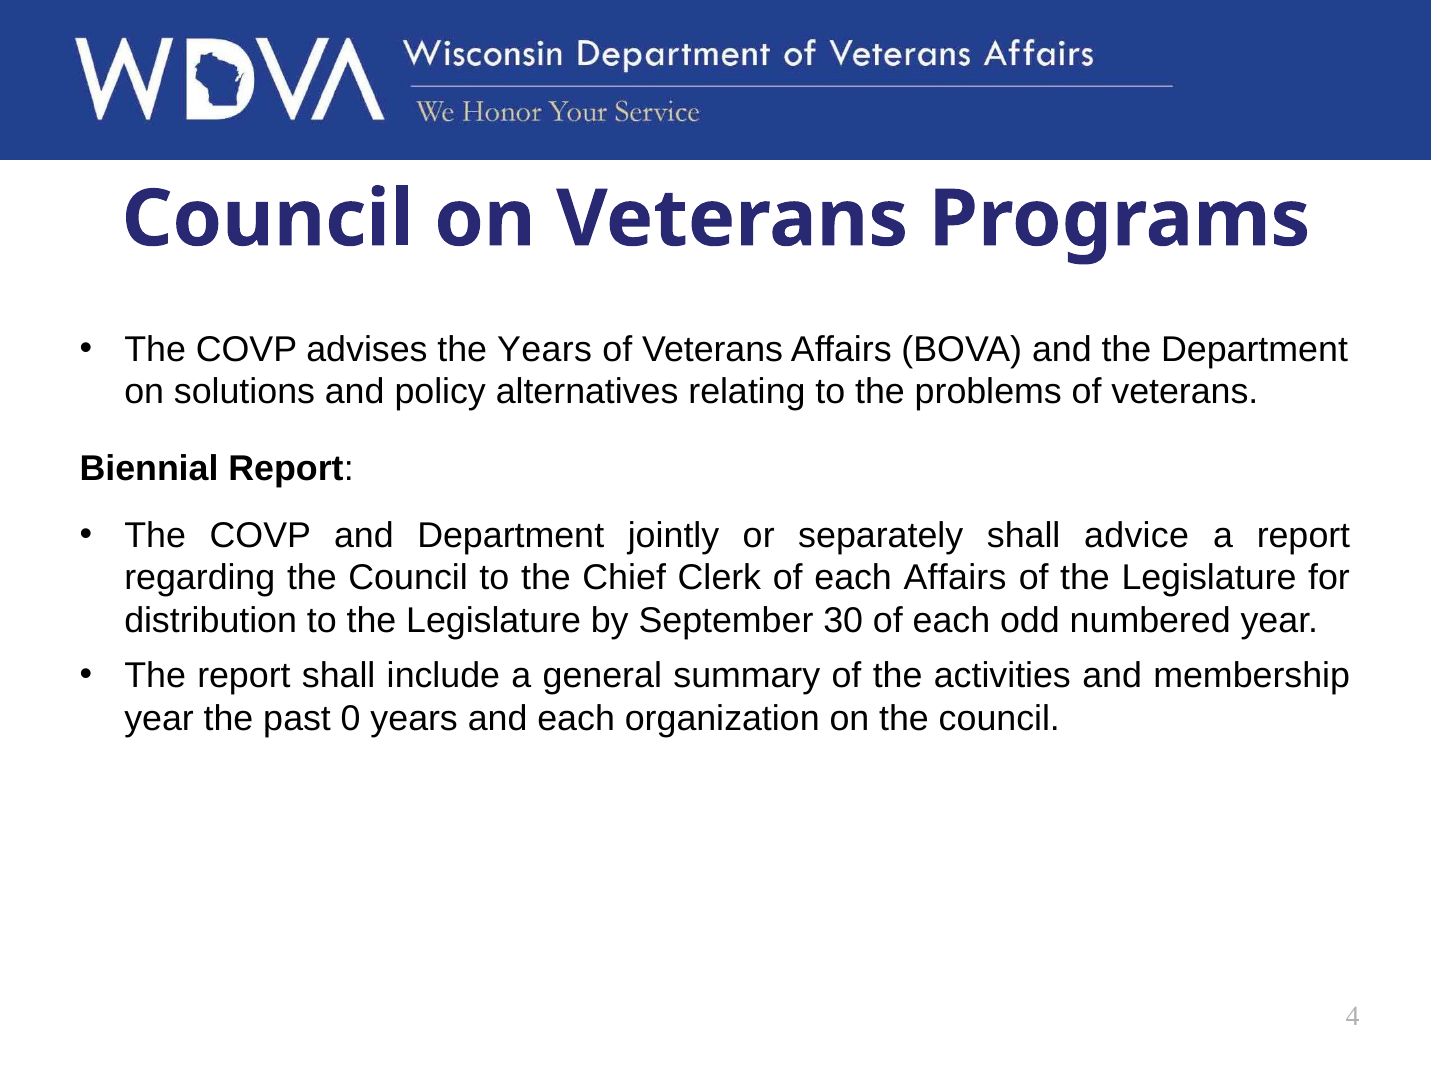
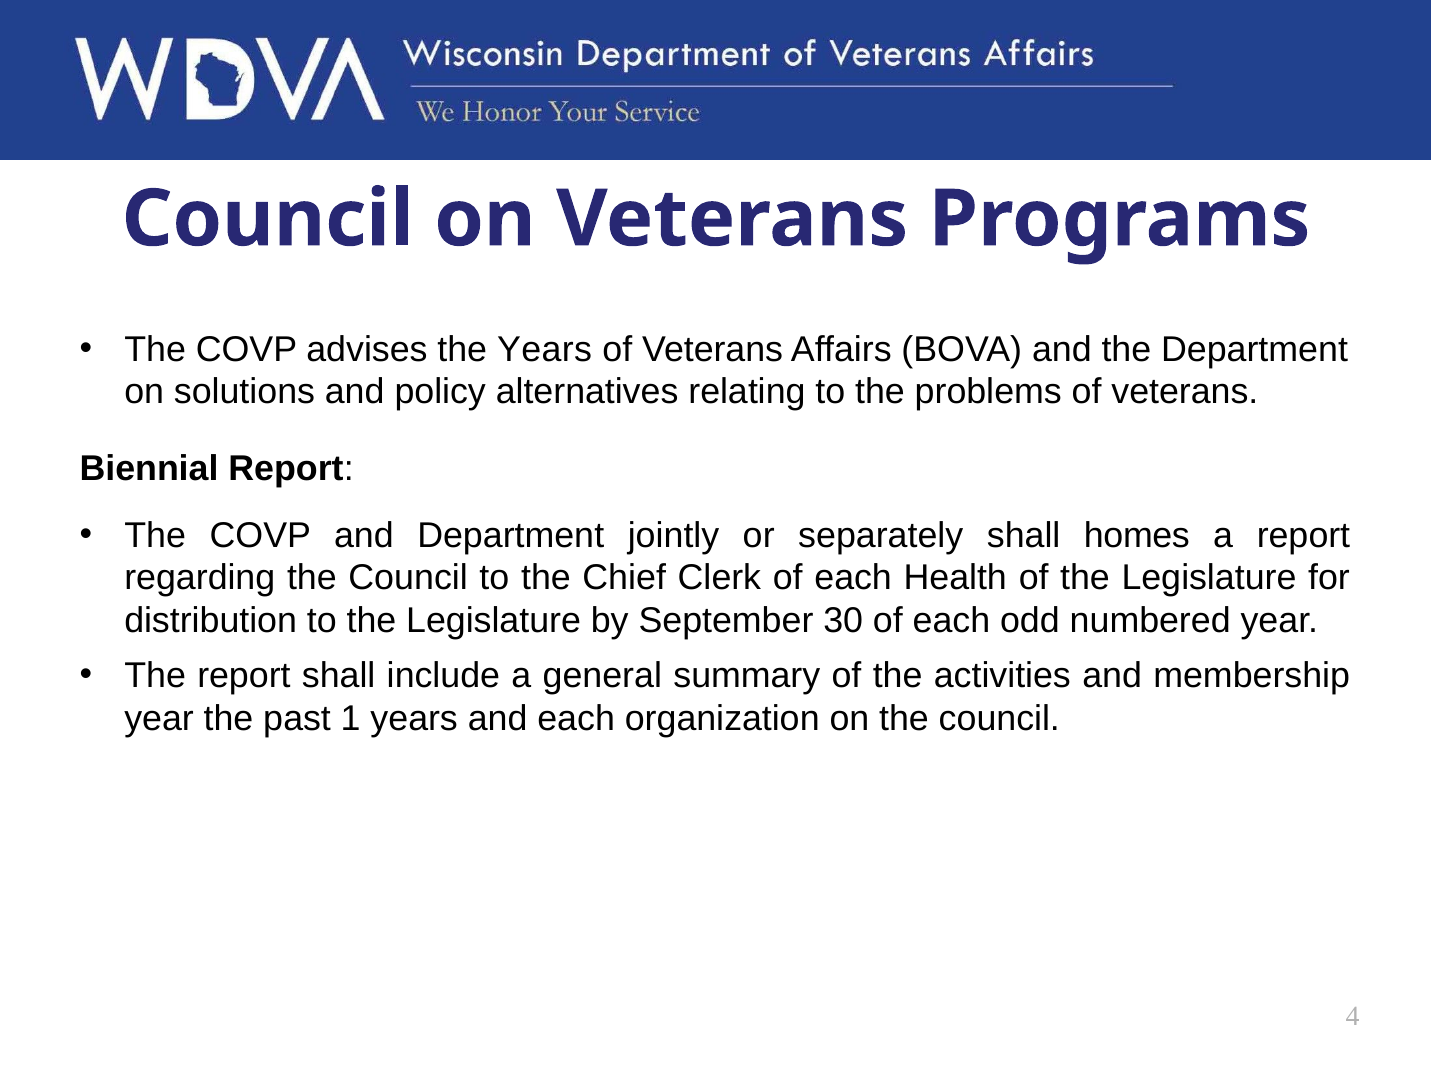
advice: advice -> homes (1137, 535)
each Affairs: Affairs -> Health (955, 578)
0: 0 -> 1 (351, 719)
